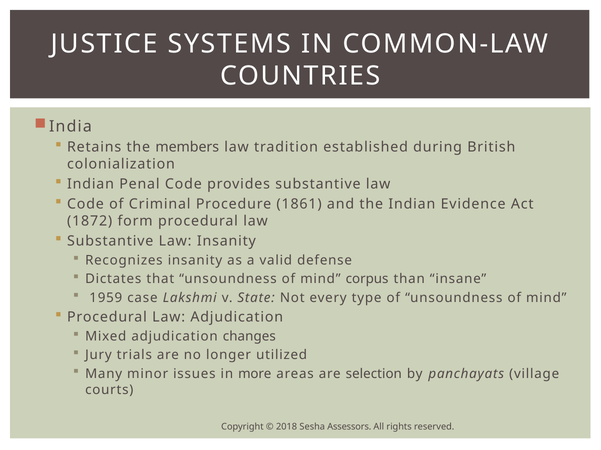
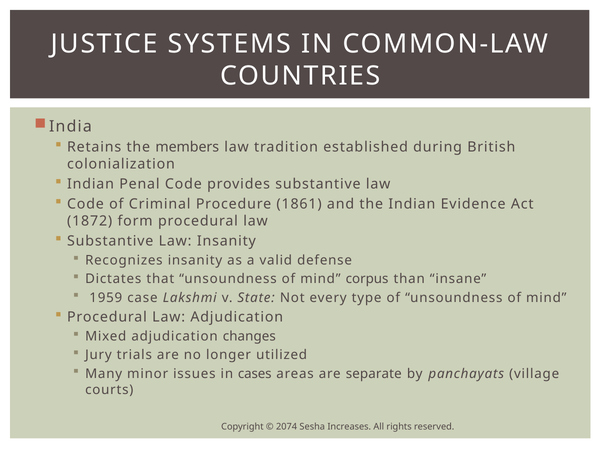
more: more -> cases (255, 374)
selection: selection -> separate (374, 374)
2018: 2018 -> 2074 (287, 427)
Assessors: Assessors -> Increases (349, 427)
